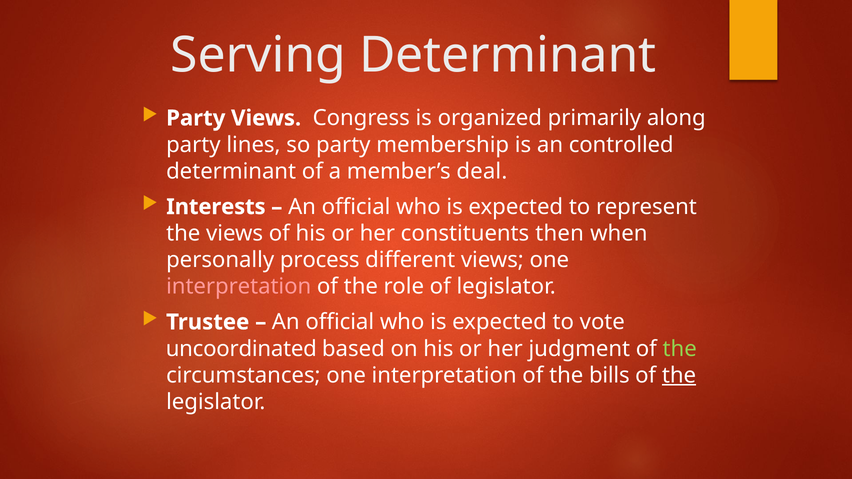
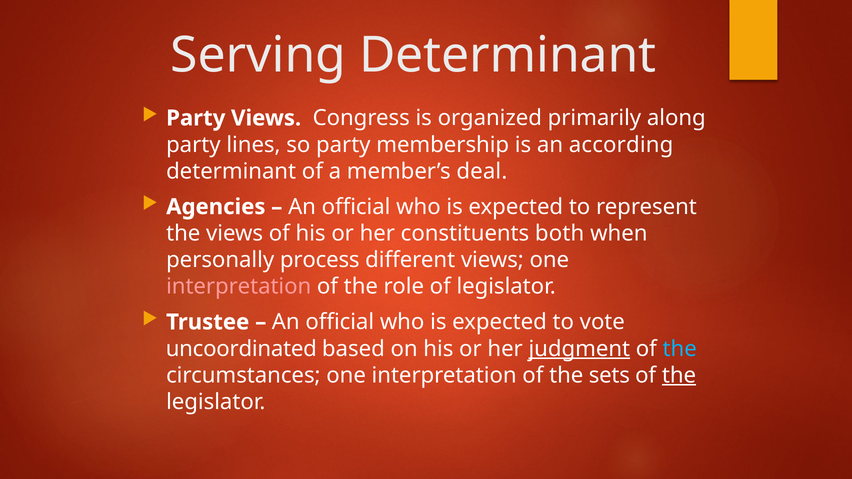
controlled: controlled -> according (621, 145)
Interests: Interests -> Agencies (216, 207)
then: then -> both (560, 234)
judgment underline: none -> present (579, 349)
the colour: light green -> light blue (680, 349)
bills: bills -> sets (609, 375)
